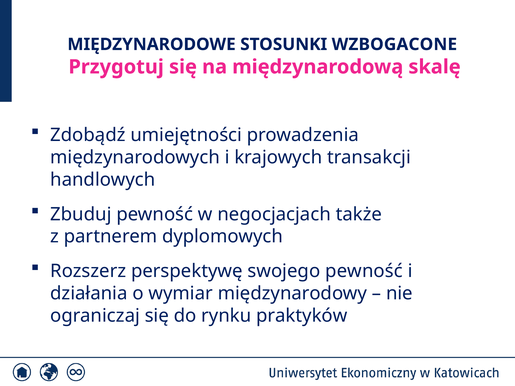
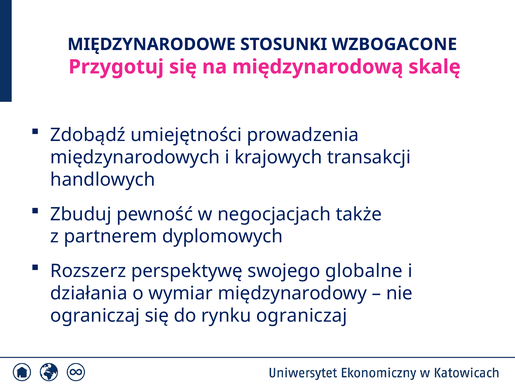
swojego pewność: pewność -> globalne (364, 271)
rynku praktyków: praktyków -> ograniczaj (302, 316)
